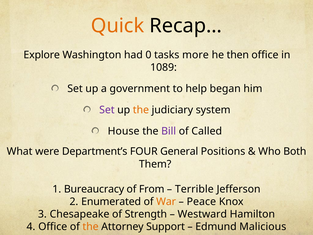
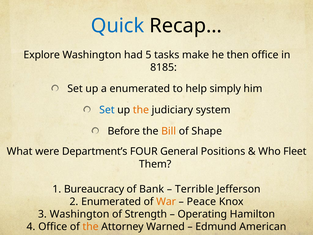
Quick colour: orange -> blue (118, 26)
0: 0 -> 5 (148, 55)
more: more -> make (196, 55)
1089: 1089 -> 8185 (164, 67)
a government: government -> enumerated (140, 89)
began: began -> simply (225, 89)
Set colour: purple -> blue (107, 110)
House: House -> Before (124, 131)
Bill colour: purple -> orange (169, 131)
Called: Called -> Shape (207, 131)
Both: Both -> Fleet (295, 151)
From: From -> Bank (152, 189)
3 Chesapeake: Chesapeake -> Washington (80, 214)
Westward: Westward -> Operating (202, 214)
Support: Support -> Warned (165, 226)
Malicious: Malicious -> American (263, 226)
